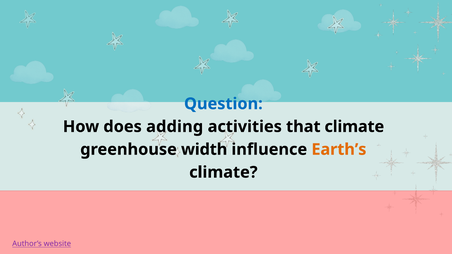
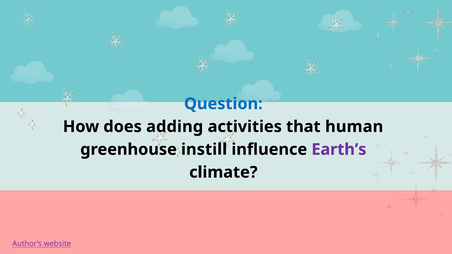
that climate: climate -> human (354, 127)
width: width -> instill (204, 150)
Earth’s colour: orange -> purple (339, 150)
